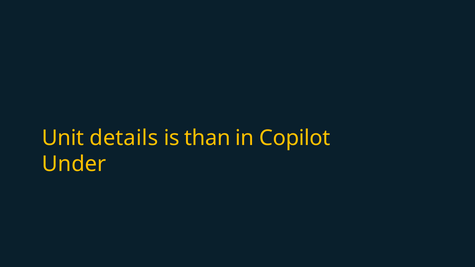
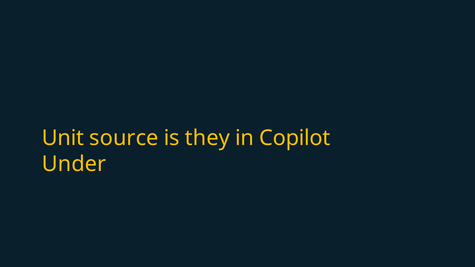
details: details -> source (124, 138)
than: than -> they (207, 138)
